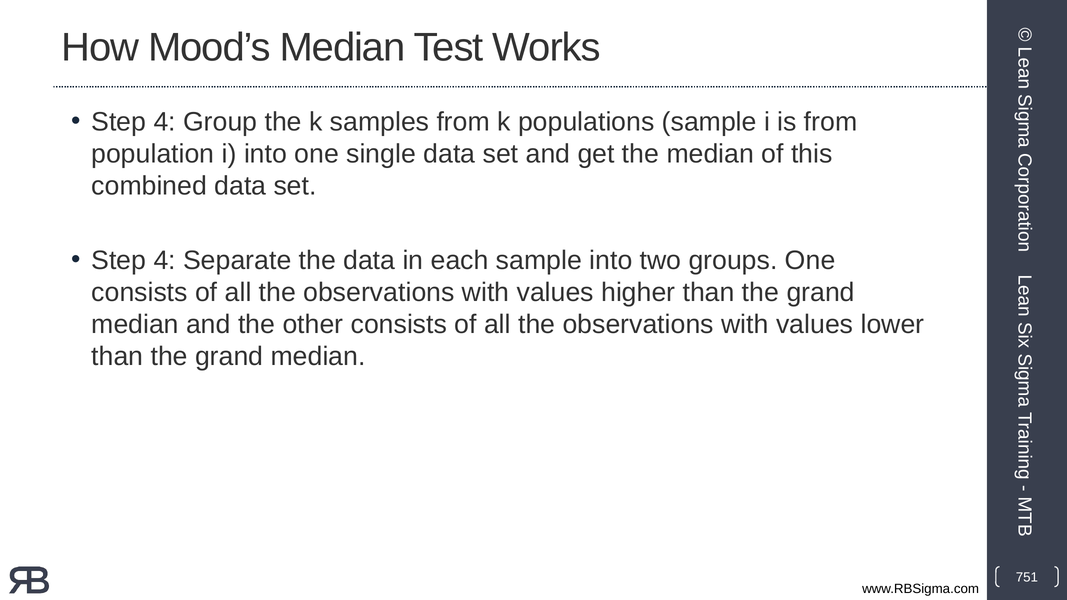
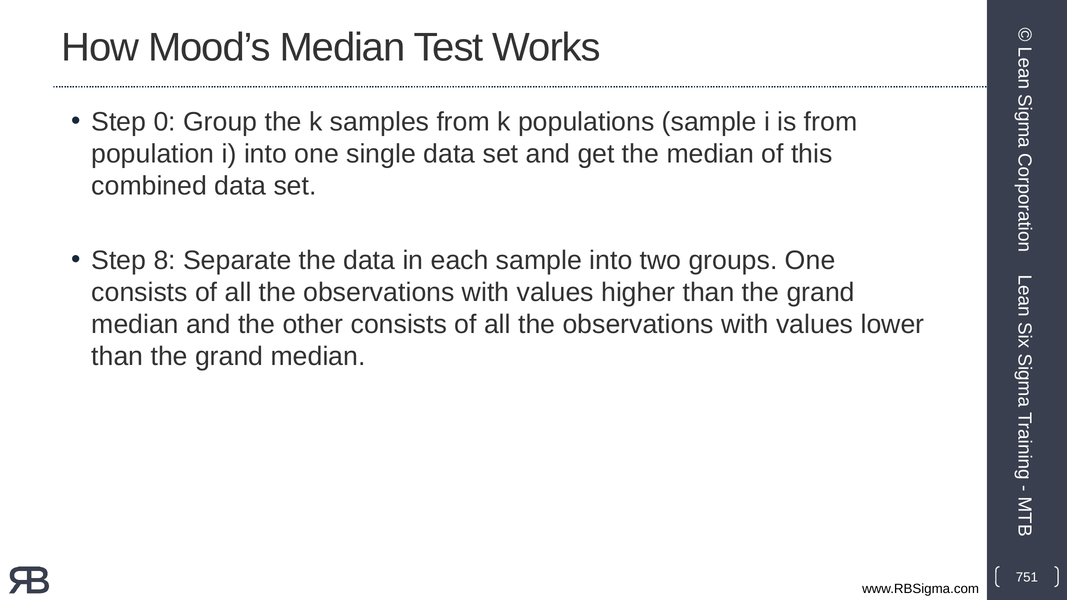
4: 4 -> 0 (165, 122)
4: 4 -> 8 (165, 261)
